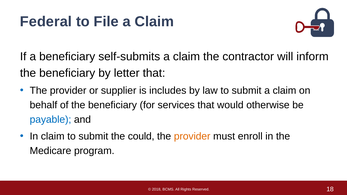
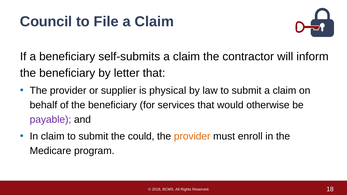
Federal: Federal -> Council (46, 22)
includes: includes -> physical (168, 91)
payable colour: blue -> purple (50, 120)
